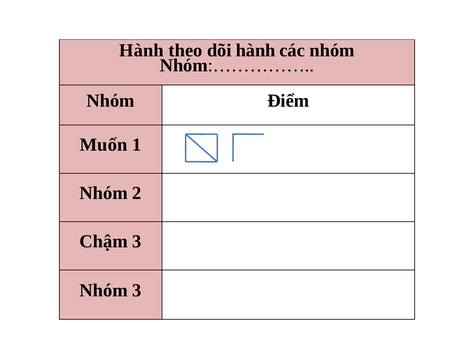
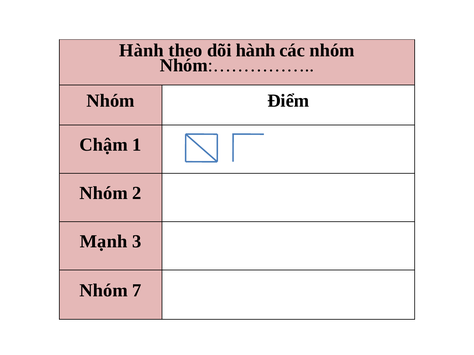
Muốn: Muốn -> Chậm (104, 145)
Chậm: Chậm -> Mạnh (104, 242)
Nhóm 3: 3 -> 7 (137, 291)
